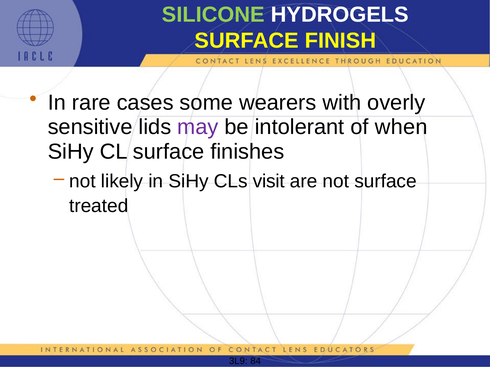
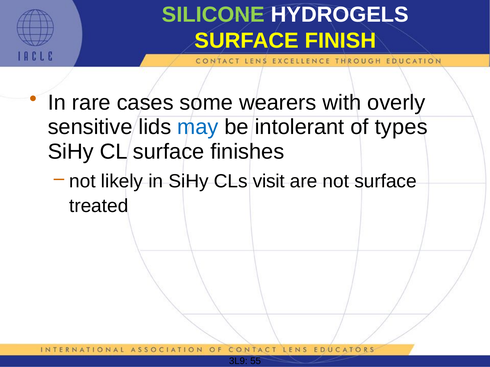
may colour: purple -> blue (198, 127)
when: when -> types (401, 127)
84: 84 -> 55 (256, 361)
